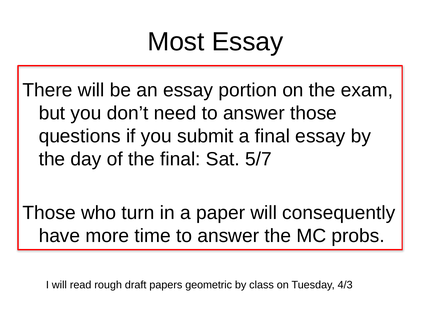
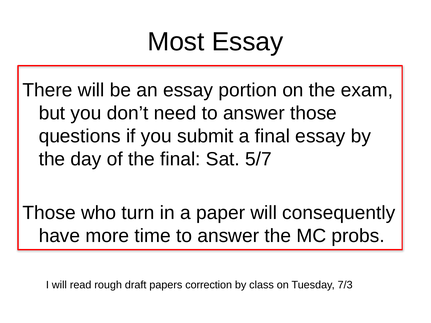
geometric: geometric -> correction (209, 285)
4/3: 4/3 -> 7/3 (345, 285)
